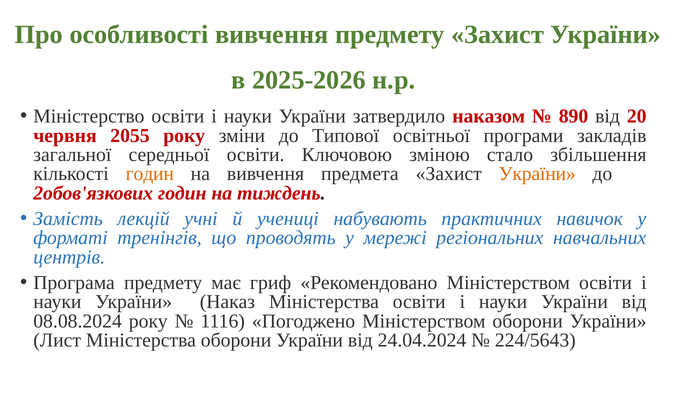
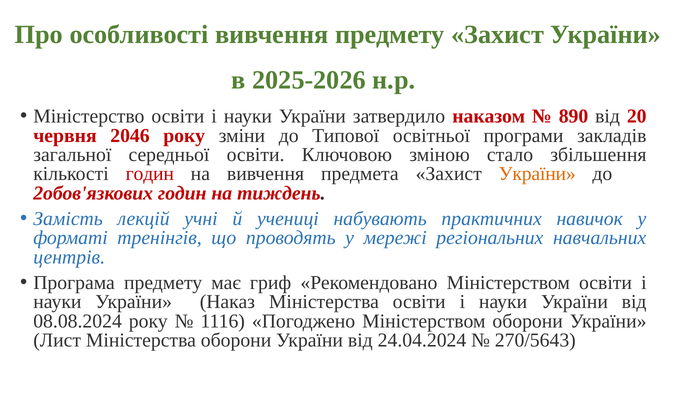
2055: 2055 -> 2046 (130, 135)
годин colour: orange -> red (150, 174)
224/5643: 224/5643 -> 270/5643 (535, 340)
